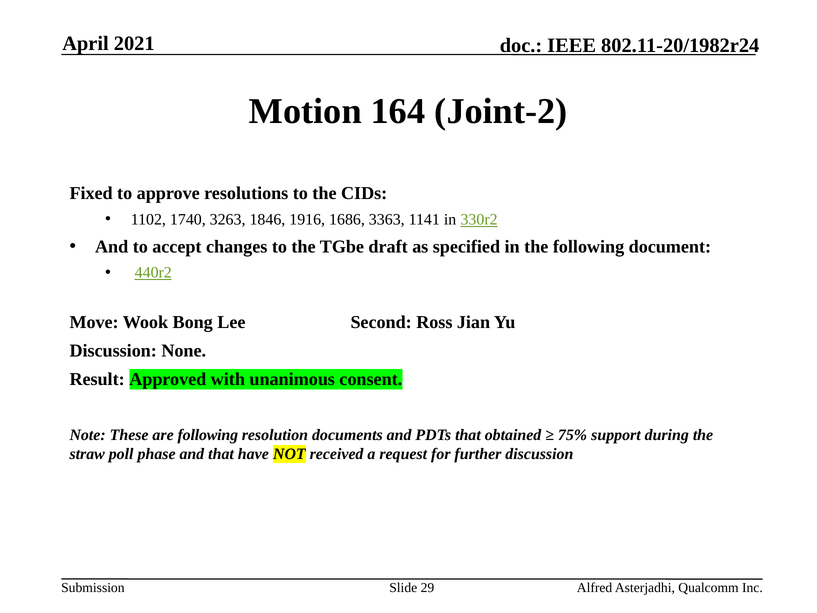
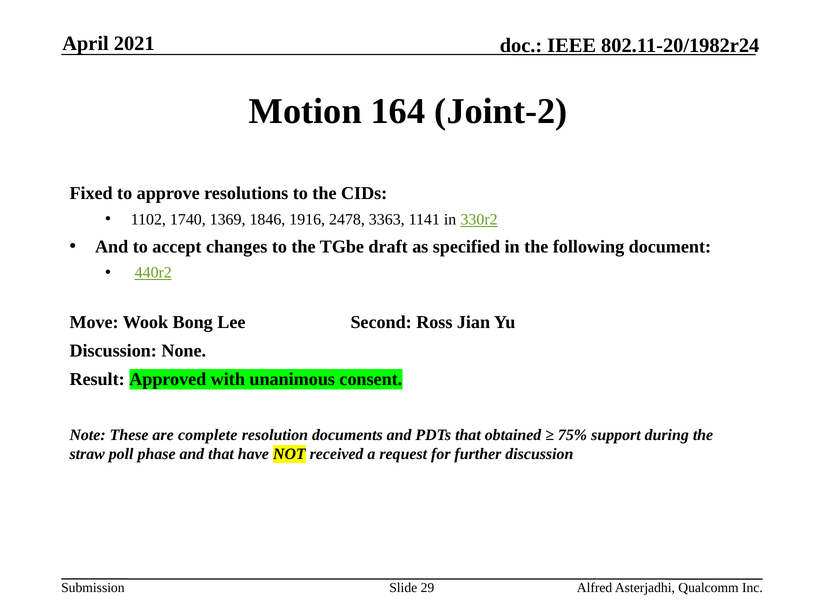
3263: 3263 -> 1369 (228, 219)
1686: 1686 -> 2478 (347, 219)
are following: following -> complete (208, 435)
